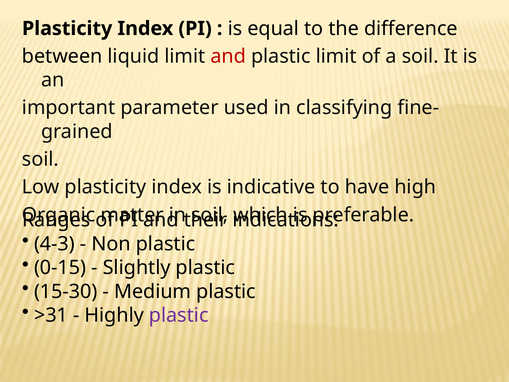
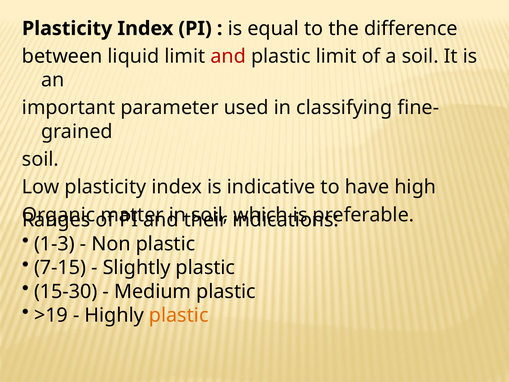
4-3: 4-3 -> 1-3 (54, 244)
0-15: 0-15 -> 7-15 (60, 268)
>31: >31 -> >19 (51, 315)
plastic colour: purple -> orange (179, 315)
